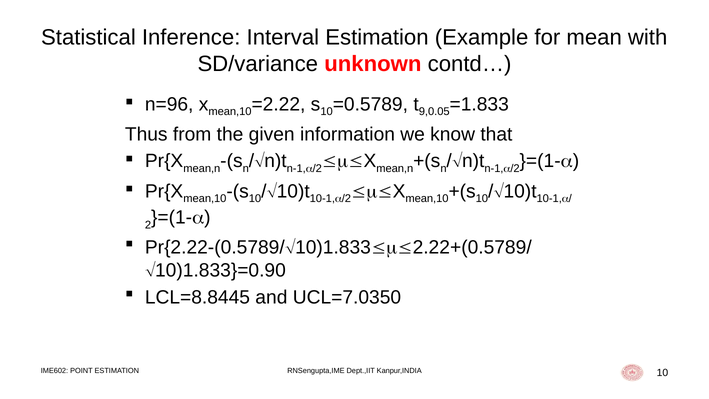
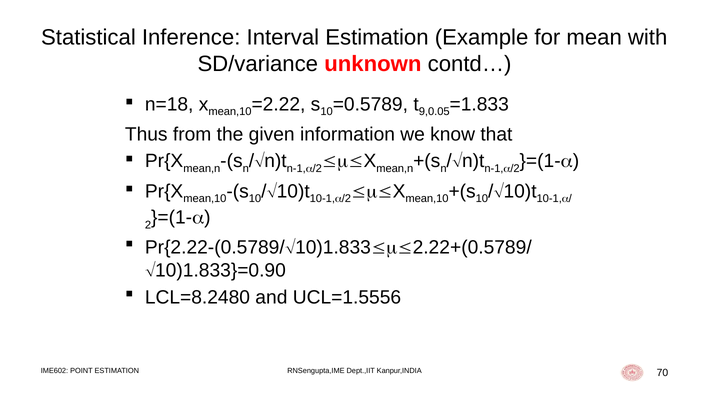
n=96: n=96 -> n=18 (169, 104)
LCL=8.8445: LCL=8.8445 -> LCL=8.2480 (197, 297)
UCL=7.0350: UCL=7.0350 -> UCL=1.5556 (347, 297)
Kanpur,INDIA 10: 10 -> 70 (662, 373)
